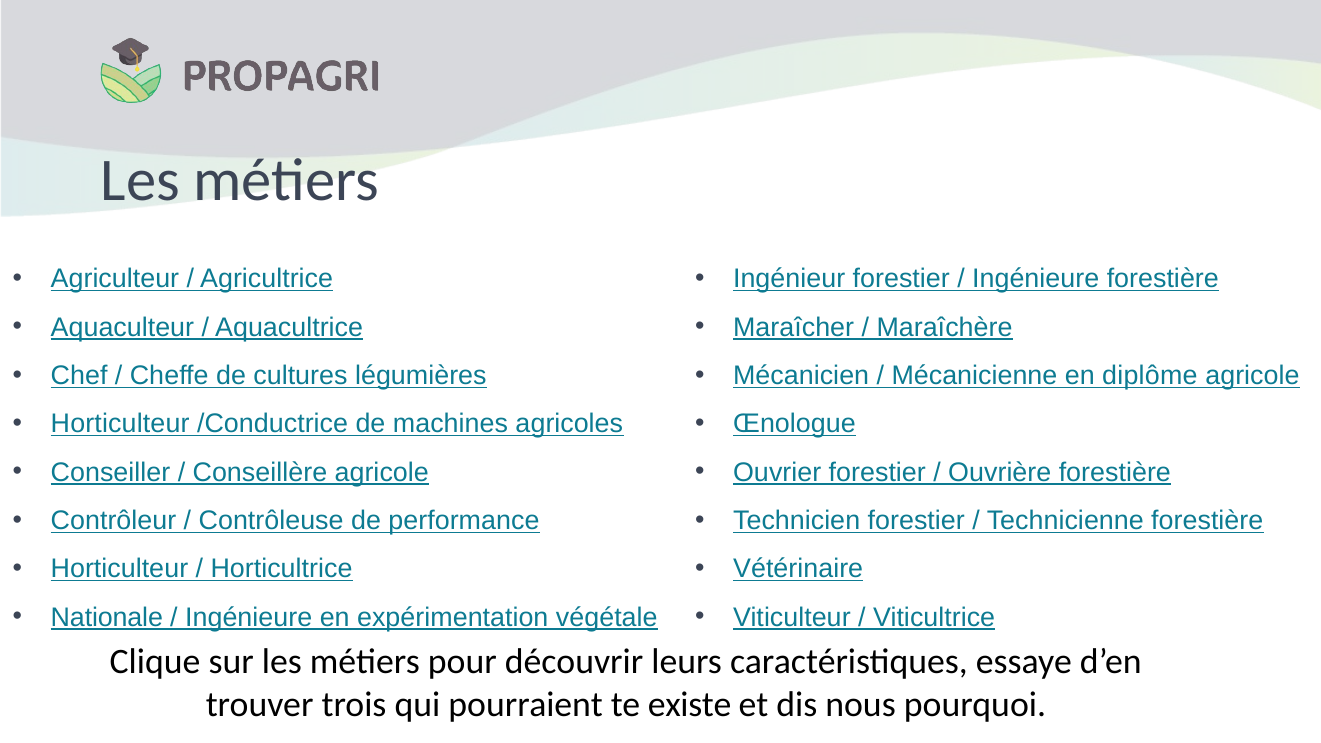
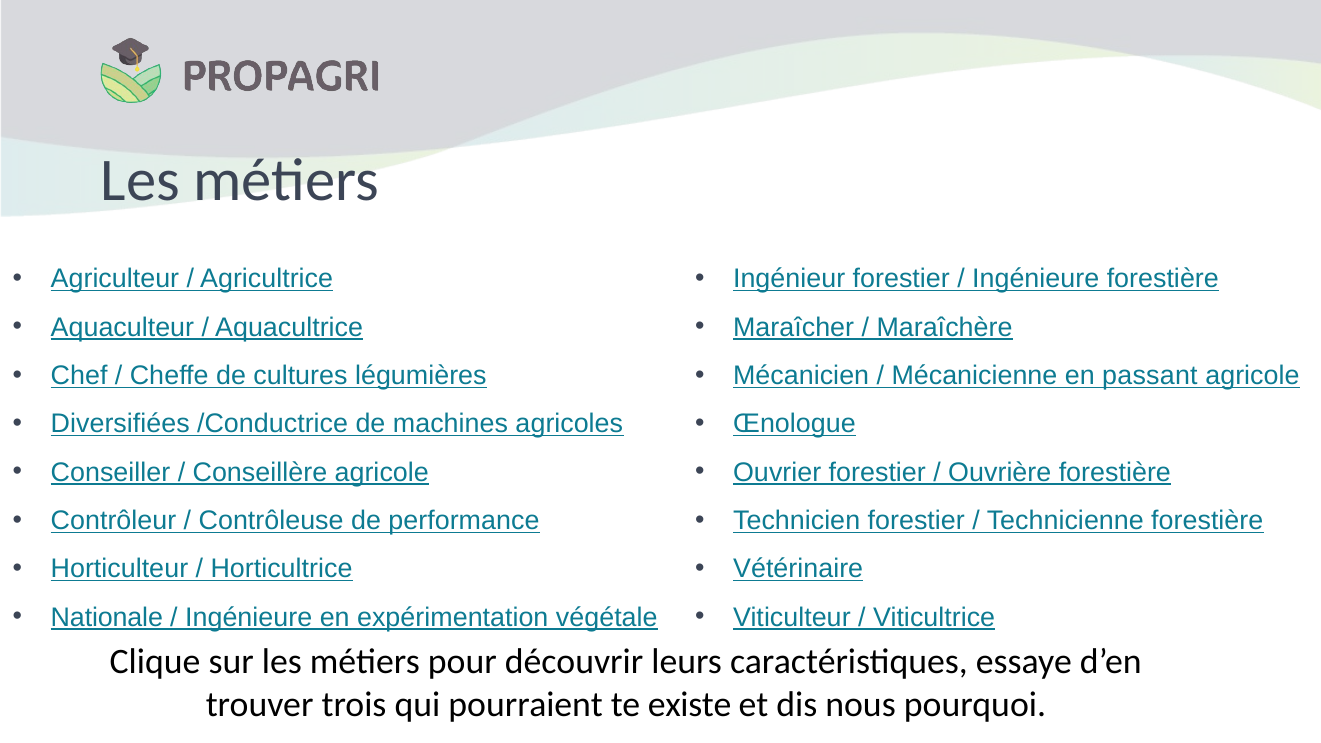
diplôme: diplôme -> passant (1150, 376)
Horticulteur: Horticulteur -> Diversifiées (120, 424)
